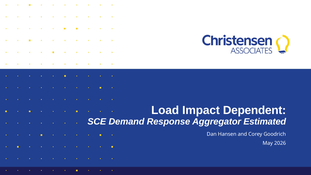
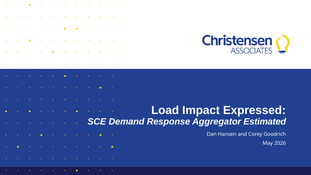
Dependent: Dependent -> Expressed (254, 110)
